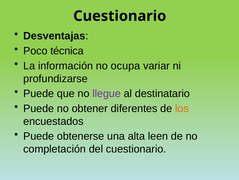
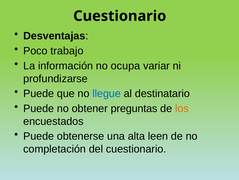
técnica: técnica -> trabajo (67, 51)
llegue colour: purple -> blue (107, 93)
diferentes: diferentes -> preguntas (134, 108)
